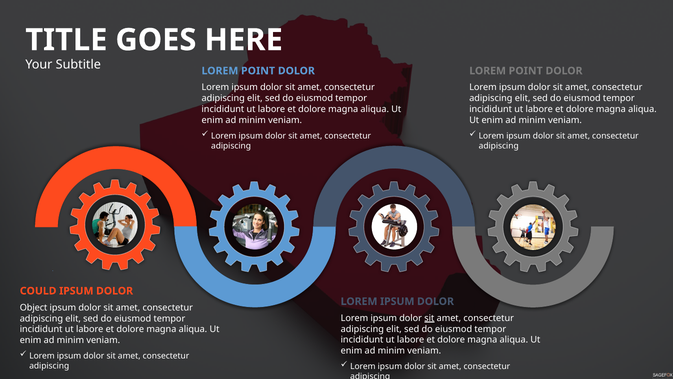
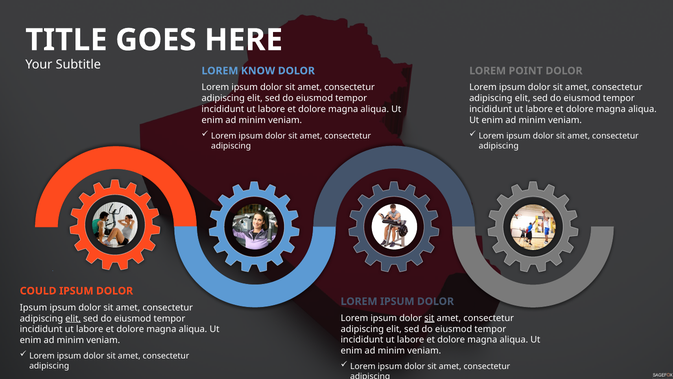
POINT: POINT -> KNOW (258, 71)
Object: Object -> Ipsum (34, 307)
elit underline: none -> present (73, 318)
